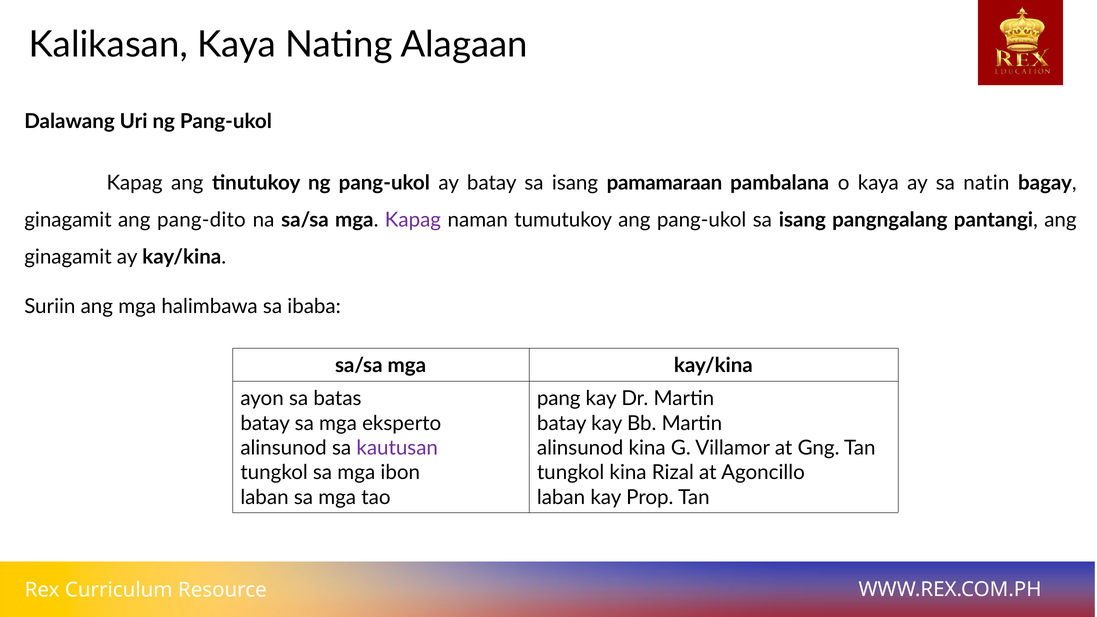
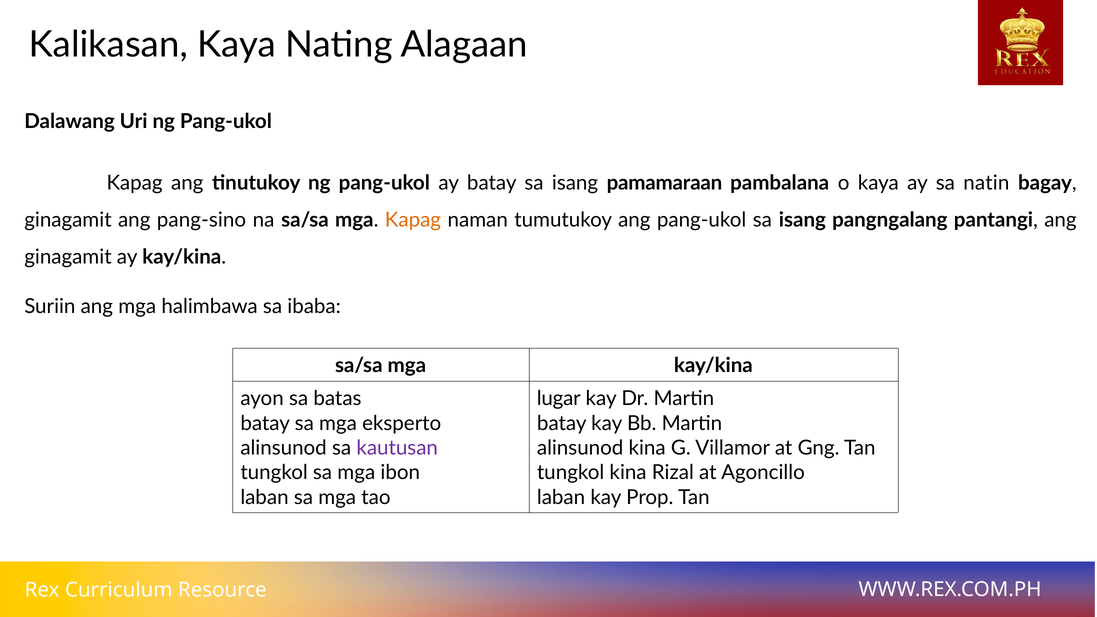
pang-dito: pang-dito -> pang-sino (202, 220)
Kapag colour: purple -> orange (413, 220)
pang: pang -> lugar (559, 399)
